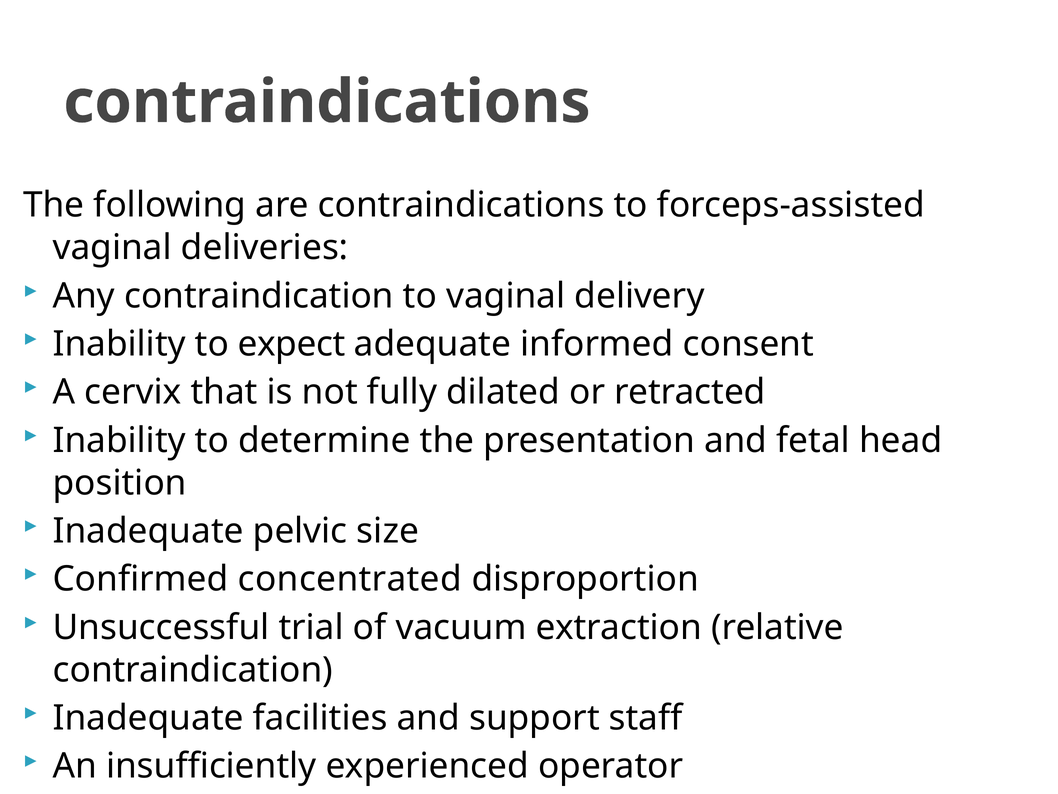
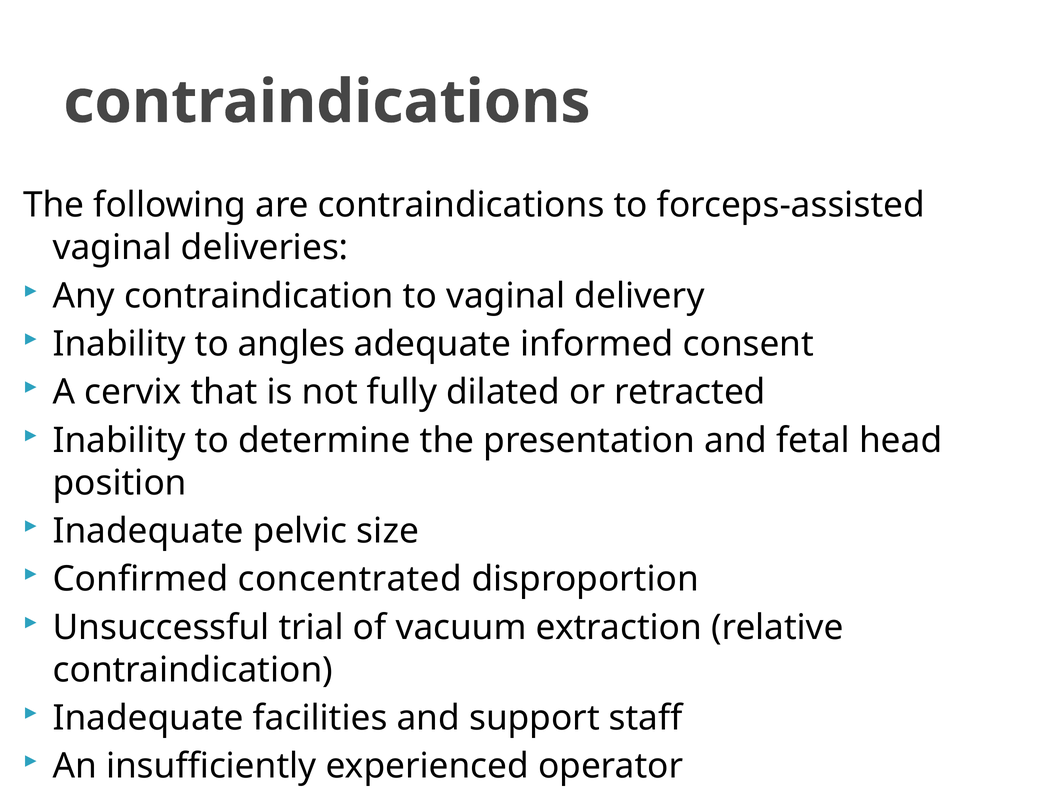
expect: expect -> angles (292, 344)
